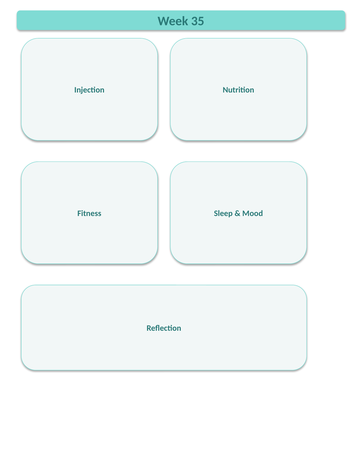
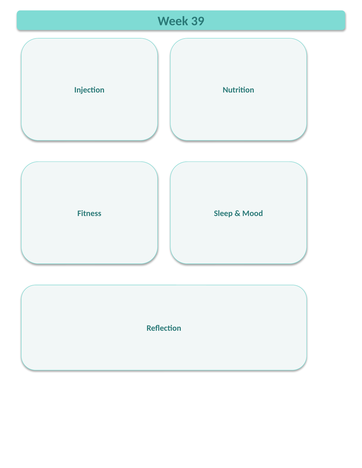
35: 35 -> 39 (198, 21)
